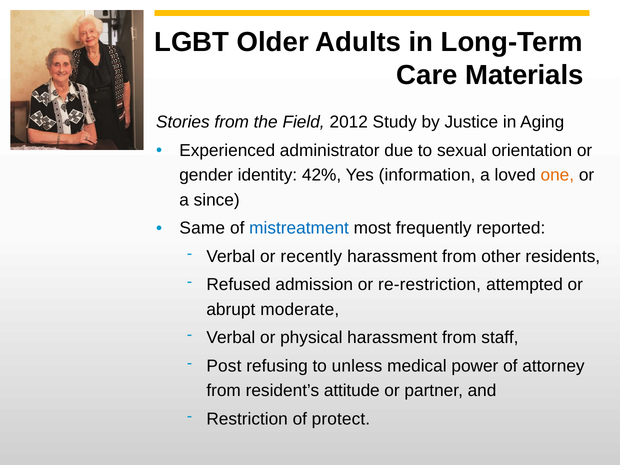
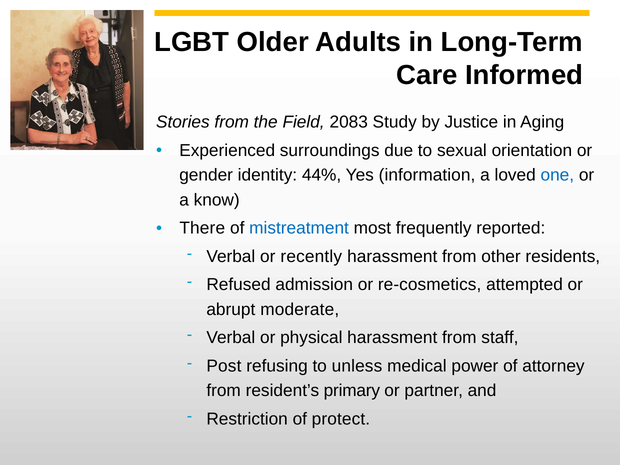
Materials: Materials -> Informed (524, 75)
2012: 2012 -> 2083 (349, 122)
administrator: administrator -> surroundings (330, 150)
42%: 42% -> 44% (322, 175)
one colour: orange -> blue (557, 175)
since: since -> know (217, 200)
Same: Same -> There (202, 228)
re-restriction: re-restriction -> re-cosmetics (430, 285)
attitude: attitude -> primary (352, 391)
